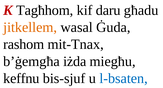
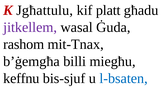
Tagħhom: Tagħhom -> Jgħattulu (45, 10)
daru: daru -> platt (108, 10)
jitkellem colour: orange -> purple (30, 27)
iżda: iżda -> billi (75, 61)
